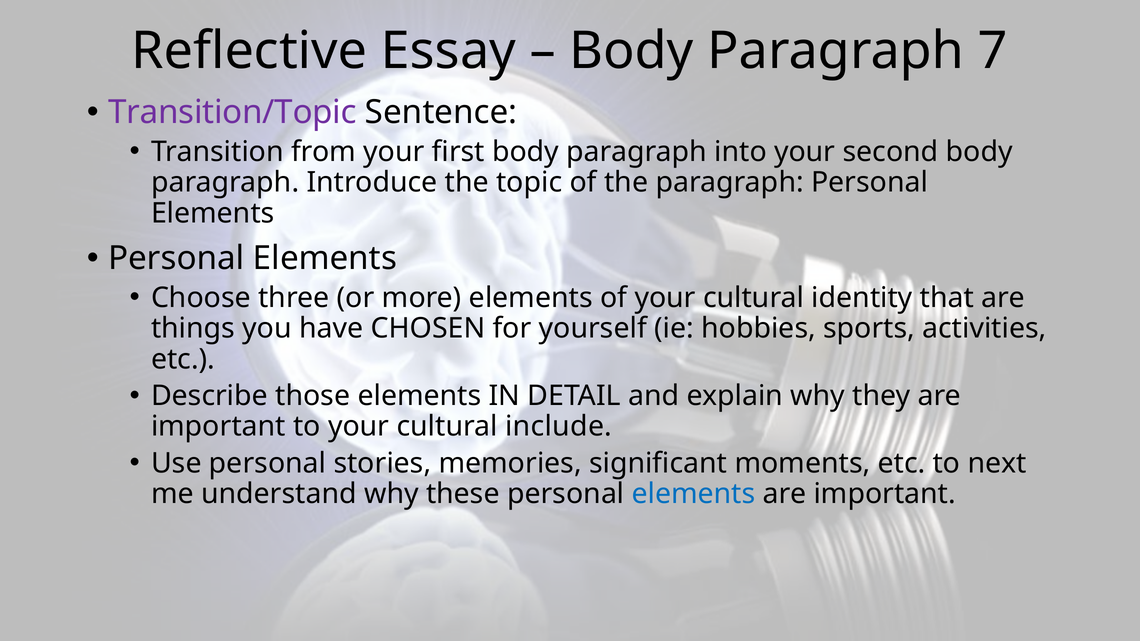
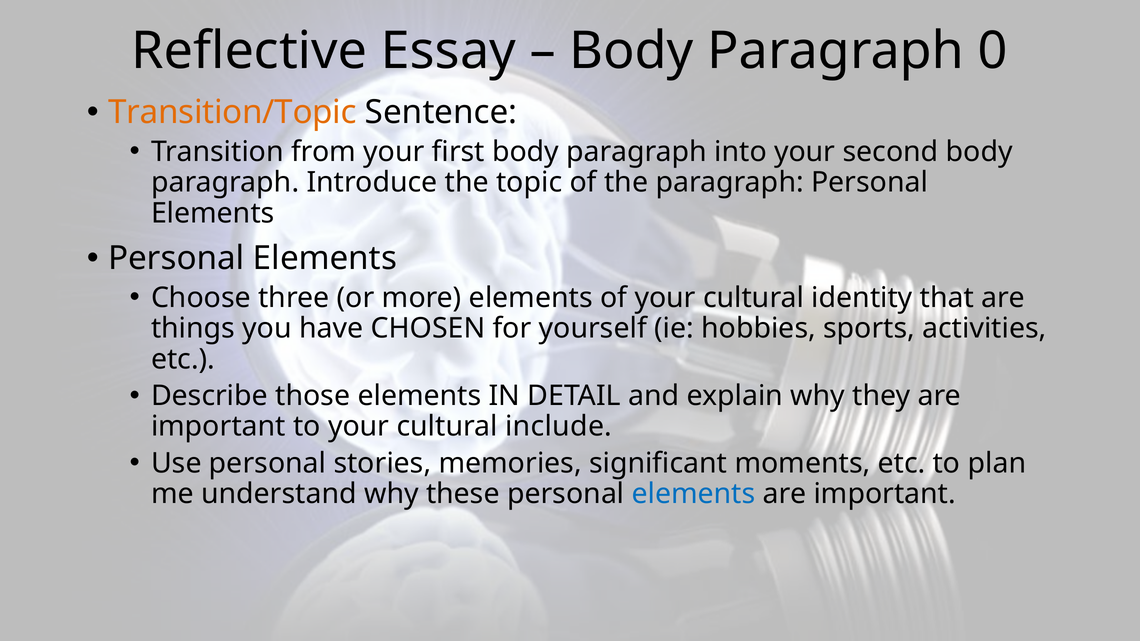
7: 7 -> 0 (993, 51)
Transition/Topic colour: purple -> orange (232, 112)
next: next -> plan (997, 463)
